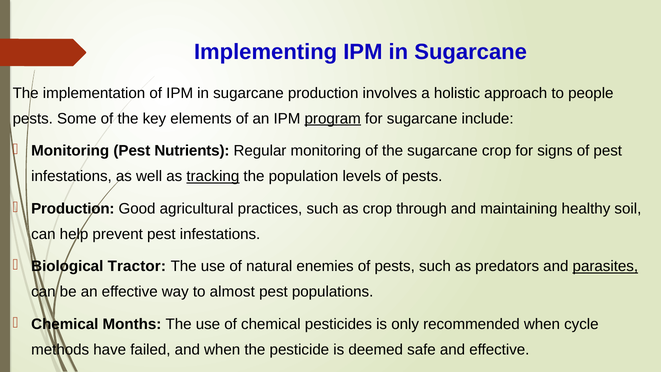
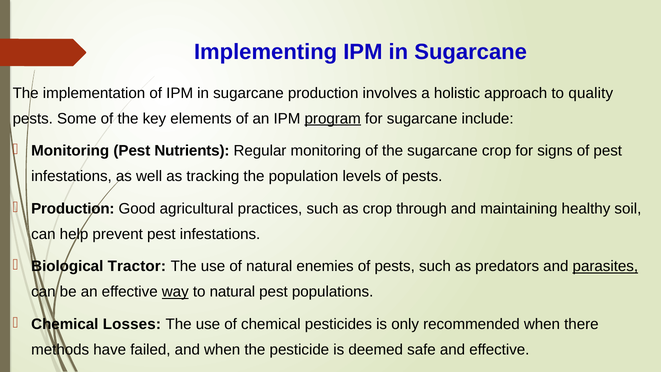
people: people -> quality (591, 93)
tracking underline: present -> none (213, 176)
way underline: none -> present (175, 292)
to almost: almost -> natural (232, 292)
Months: Months -> Losses (132, 324)
cycle: cycle -> there (581, 324)
